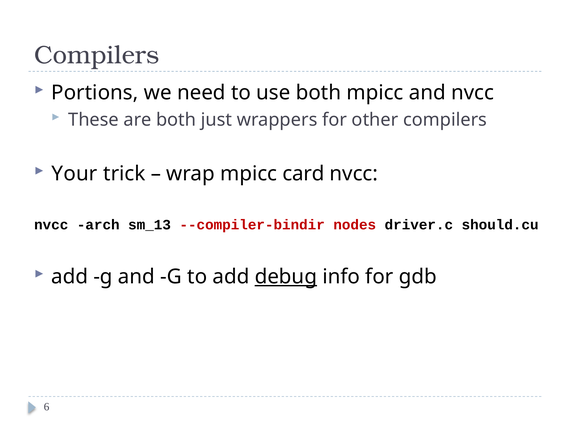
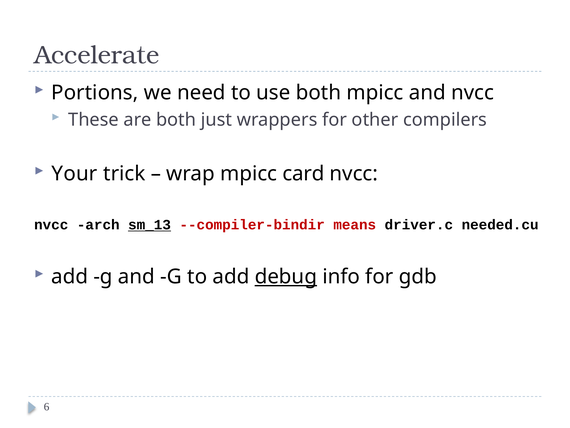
Compilers: Compilers -> Accelerate (97, 55)
sm_13 underline: none -> present (150, 225)
nodes: nodes -> means (355, 225)
should.cu: should.cu -> needed.cu (500, 225)
